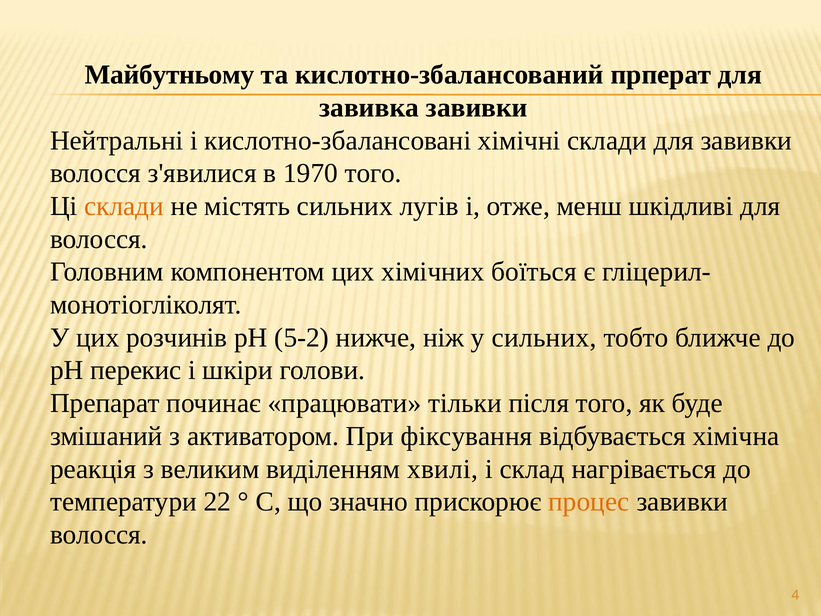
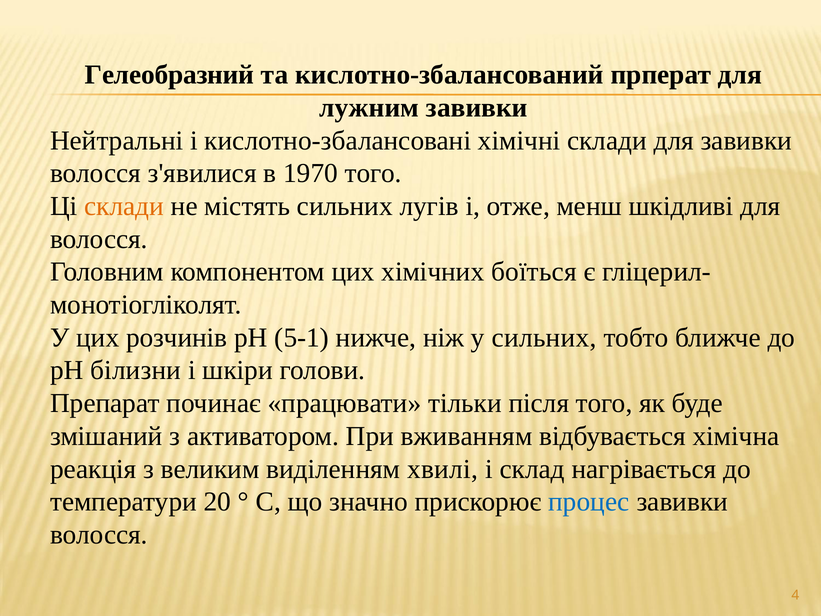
Майбутньому: Майбутньому -> Гелеобразний (170, 75)
завивка: завивка -> лужним (369, 108)
5-2: 5-2 -> 5-1 (302, 337)
перекис: перекис -> білизни (136, 370)
фіксування: фіксування -> вживанням (467, 436)
22: 22 -> 20 (217, 502)
процес colour: orange -> blue (589, 502)
